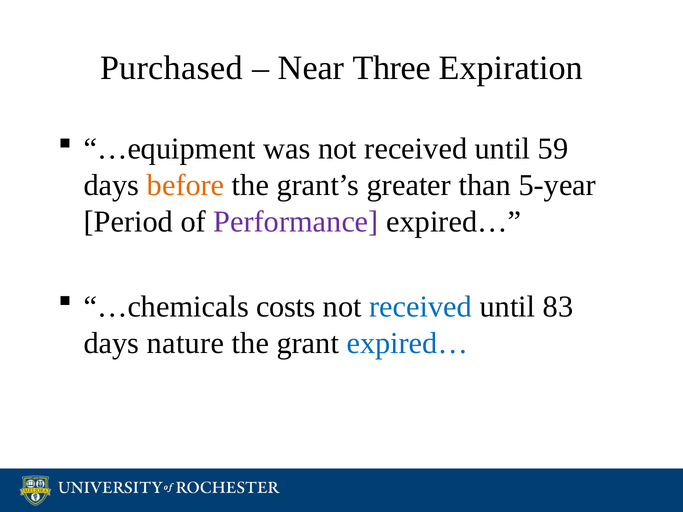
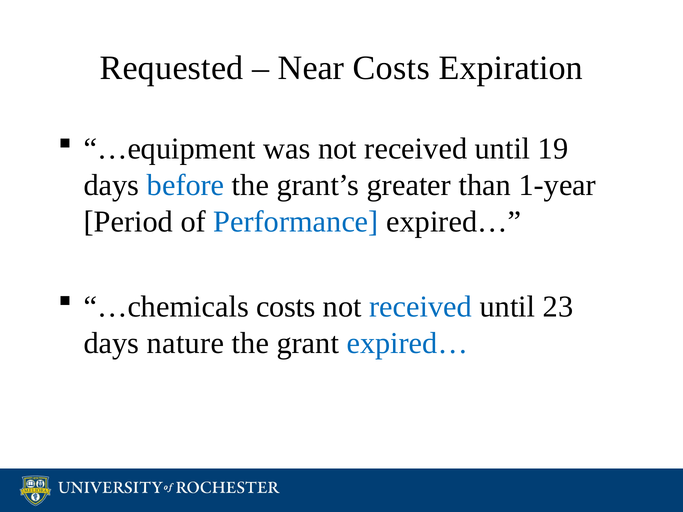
Purchased: Purchased -> Requested (172, 68)
Near Three: Three -> Costs (391, 68)
59: 59 -> 19 (553, 149)
before colour: orange -> blue (186, 185)
5-year: 5-year -> 1-year (557, 185)
Performance colour: purple -> blue (296, 222)
83: 83 -> 23 (558, 307)
